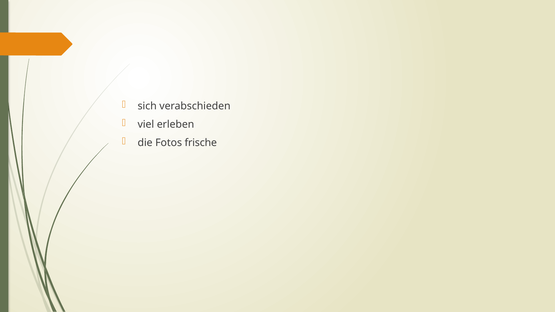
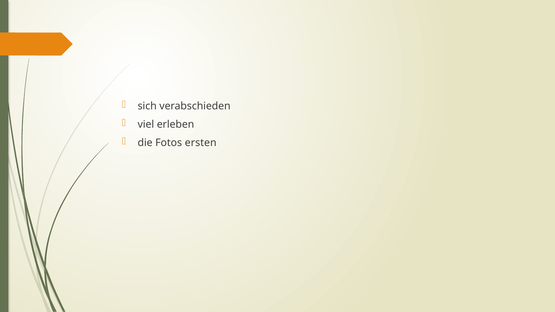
frische: frische -> ersten (201, 143)
